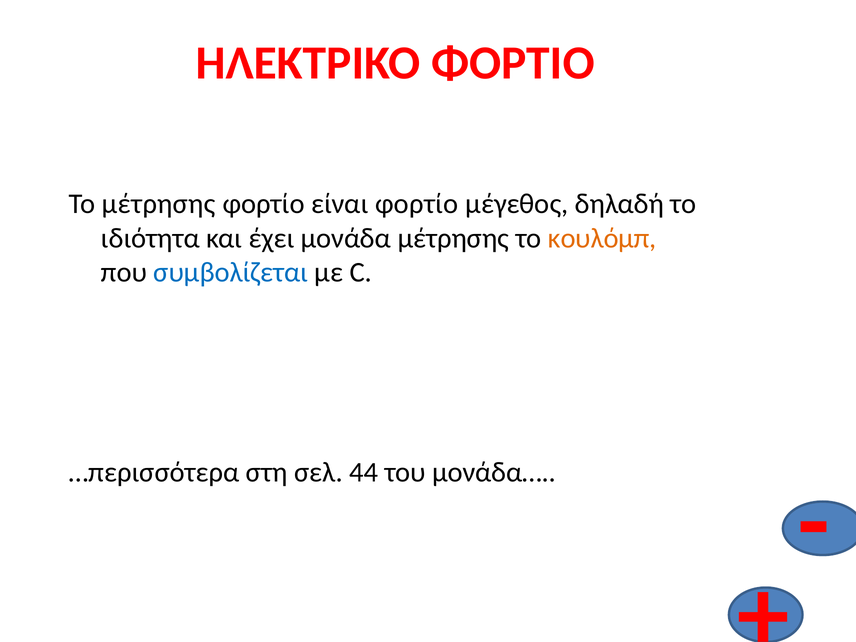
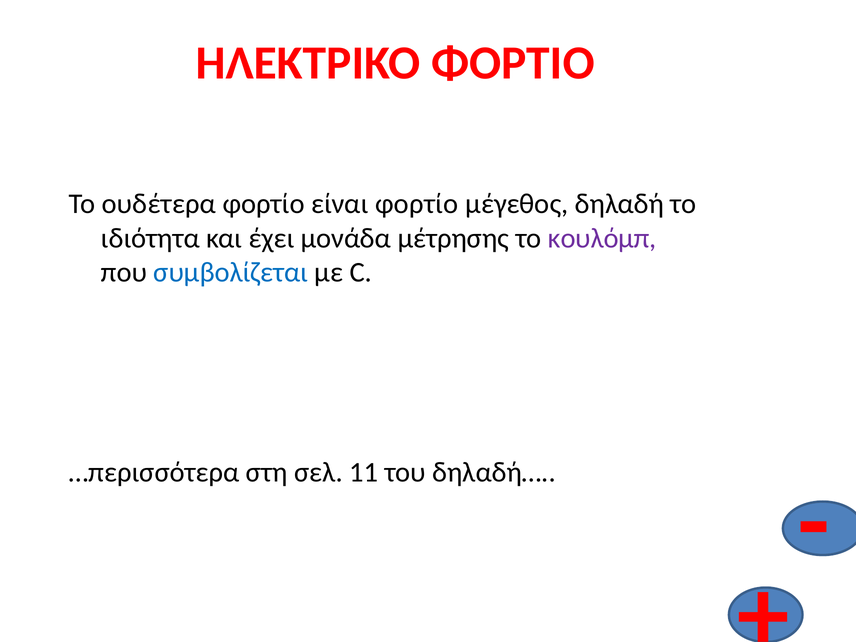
Το μέτρησης: μέτρησης -> ουδέτερα (159, 204)
κουλόμπ colour: orange -> purple (602, 238)
44: 44 -> 11 (364, 472)
μονάδα…: μονάδα… -> δηλαδή… (494, 472)
